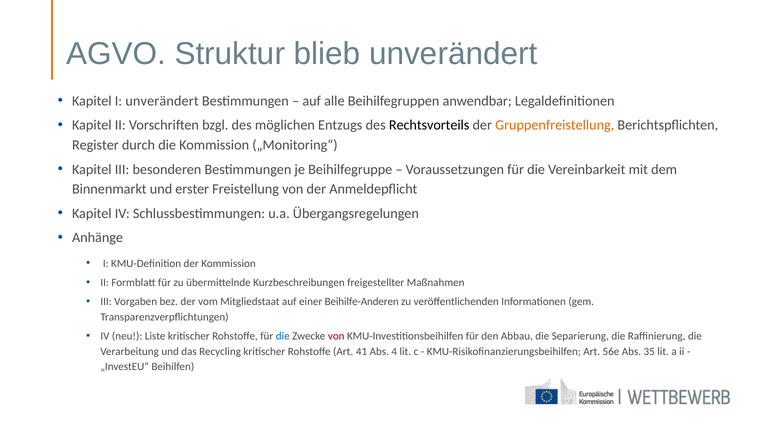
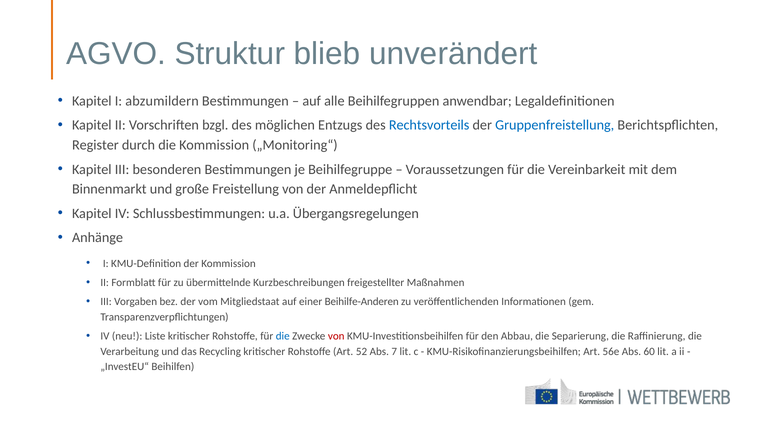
I unverändert: unverändert -> abzumildern (162, 101)
Rechtsvorteils colour: black -> blue (429, 125)
Gruppenfreistellung colour: orange -> blue (555, 125)
erster: erster -> große (192, 189)
41: 41 -> 52 (362, 351)
4: 4 -> 7 (394, 351)
35: 35 -> 60 (649, 351)
